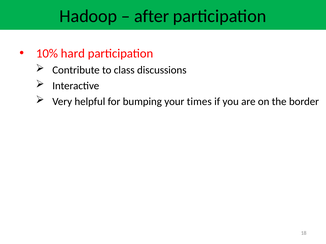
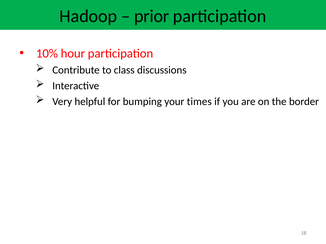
after: after -> prior (152, 16)
hard: hard -> hour (73, 54)
